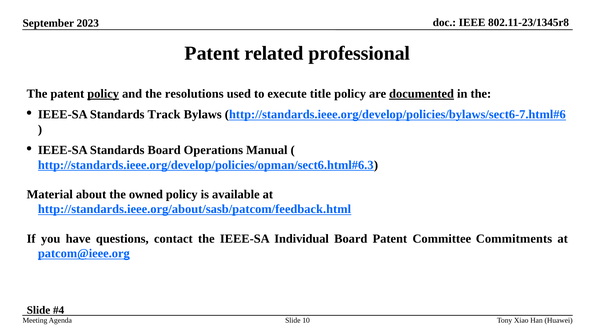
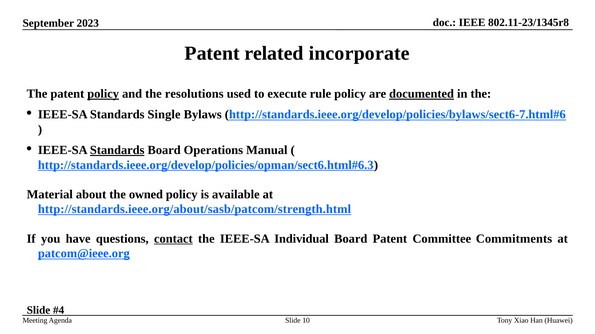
professional: professional -> incorporate (359, 53)
title: title -> rule (320, 94)
Track: Track -> Single (164, 115)
Standards underline: none -> present (117, 150)
http://standards.ieee.org/about/sasb/patcom/feedback.html: http://standards.ieee.org/about/sasb/patcom/feedback.html -> http://standards.ieee.org/about/sasb/patcom/strength.html (194, 210)
contact underline: none -> present (173, 239)
